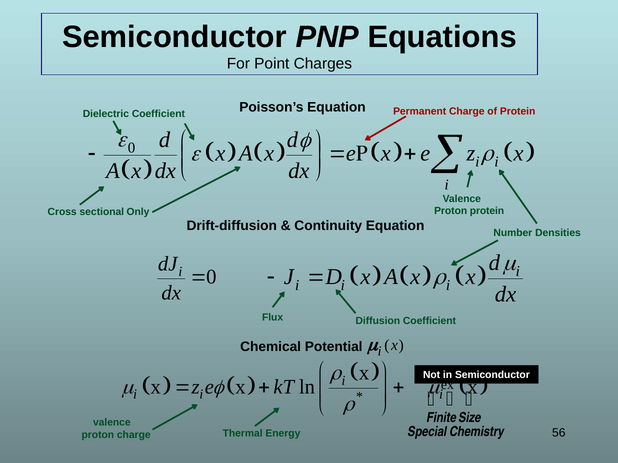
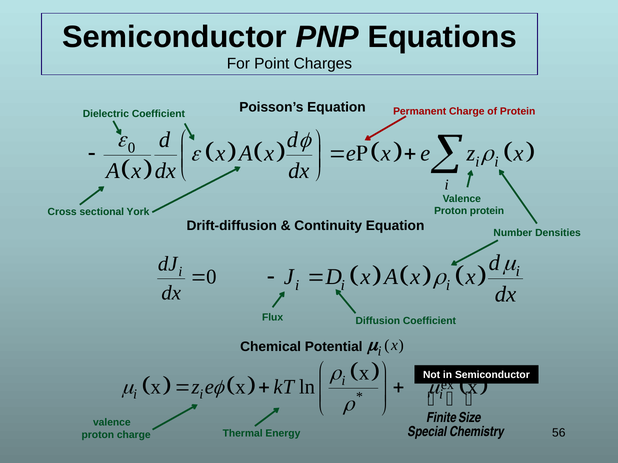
Only: Only -> York (138, 212)
